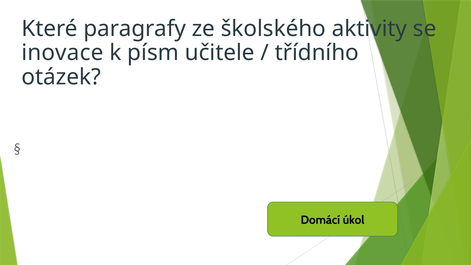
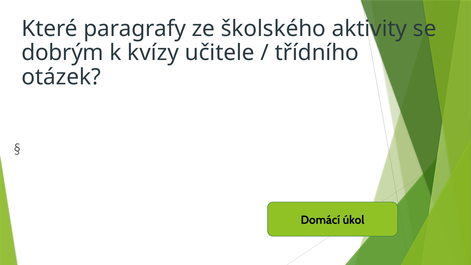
inovace: inovace -> dobrým (63, 53)
písm: písm -> kvízy (153, 53)
